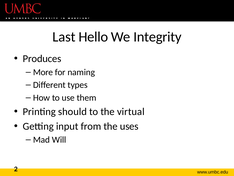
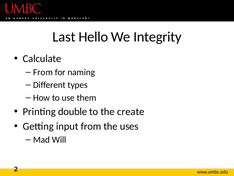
Produces: Produces -> Calculate (42, 59)
More: More -> From (43, 72)
should: should -> double (73, 111)
virtual: virtual -> create (131, 111)
